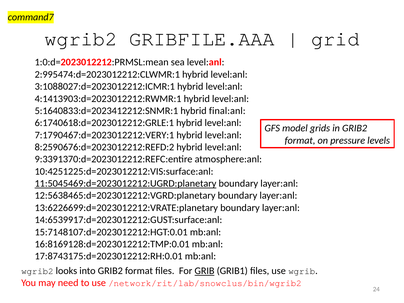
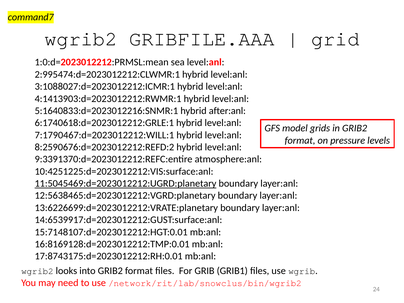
5:1640833:d=2023412212:SNMR:1: 5:1640833:d=2023412212:SNMR:1 -> 5:1640833:d=2023012216:SNMR:1 (106, 111)
final:anl: final:anl -> after:anl (227, 111)
7:1790467:d=2023012212:VERY:1: 7:1790467:d=2023012212:VERY:1 -> 7:1790467:d=2023012212:WILL:1 (104, 135)
GRIB underline: present -> none (205, 271)
